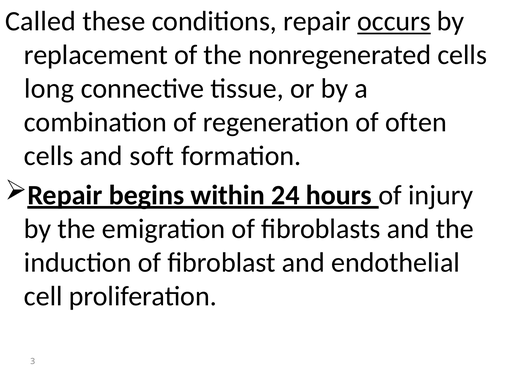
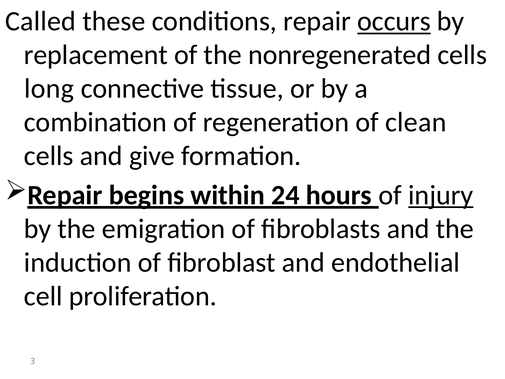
often: often -> clean (416, 122)
soft: soft -> give (152, 156)
injury underline: none -> present (441, 195)
